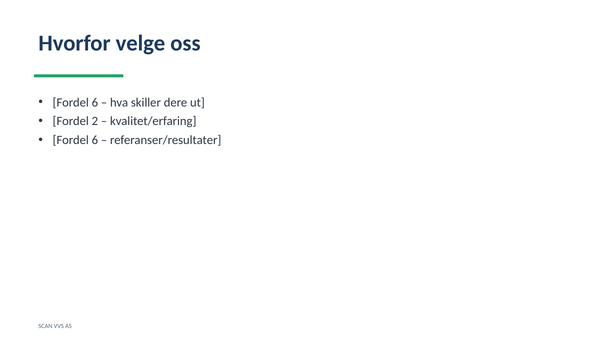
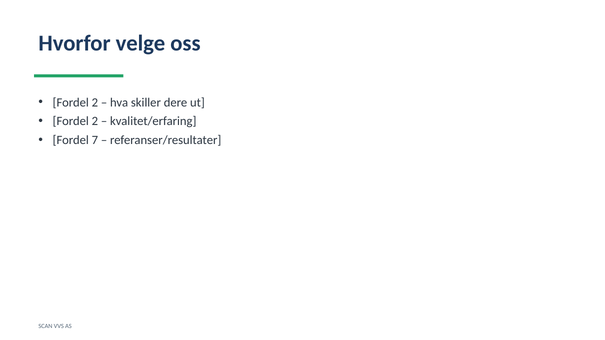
6: 6 -> 2 (95, 102)
6: 6 -> 7 (95, 140)
